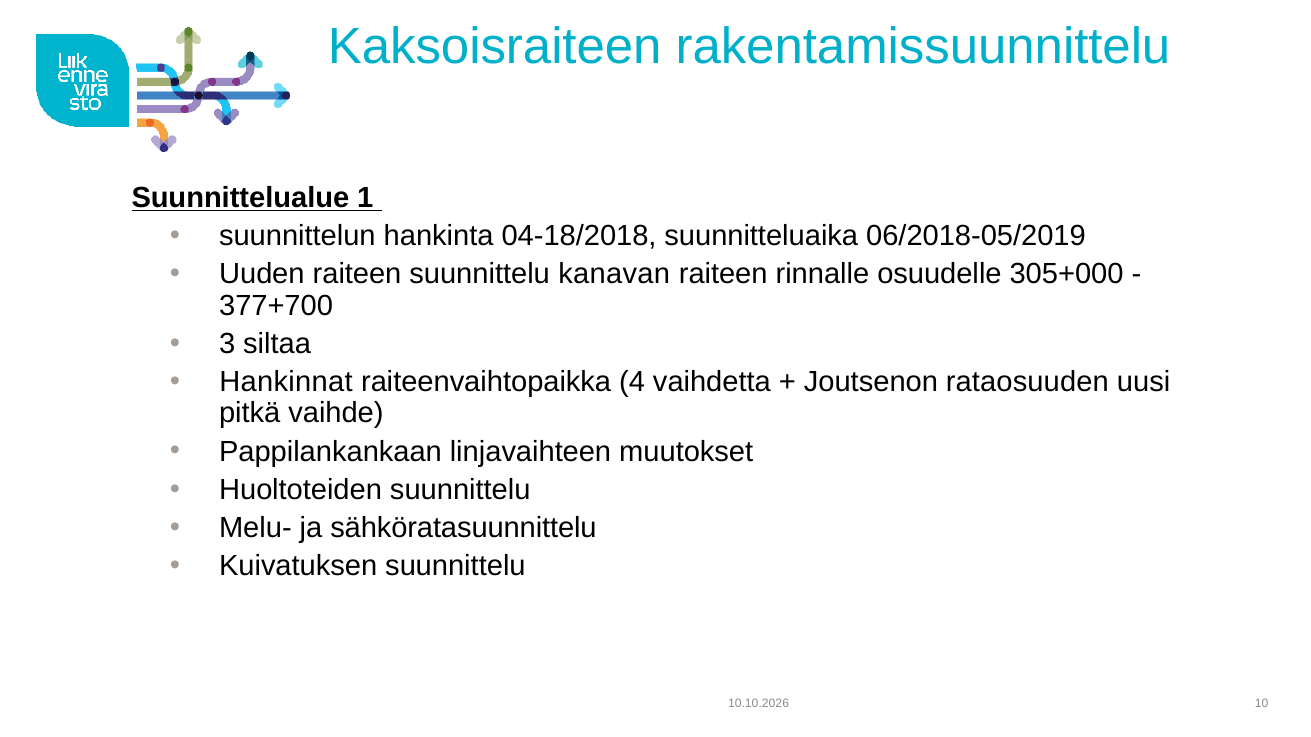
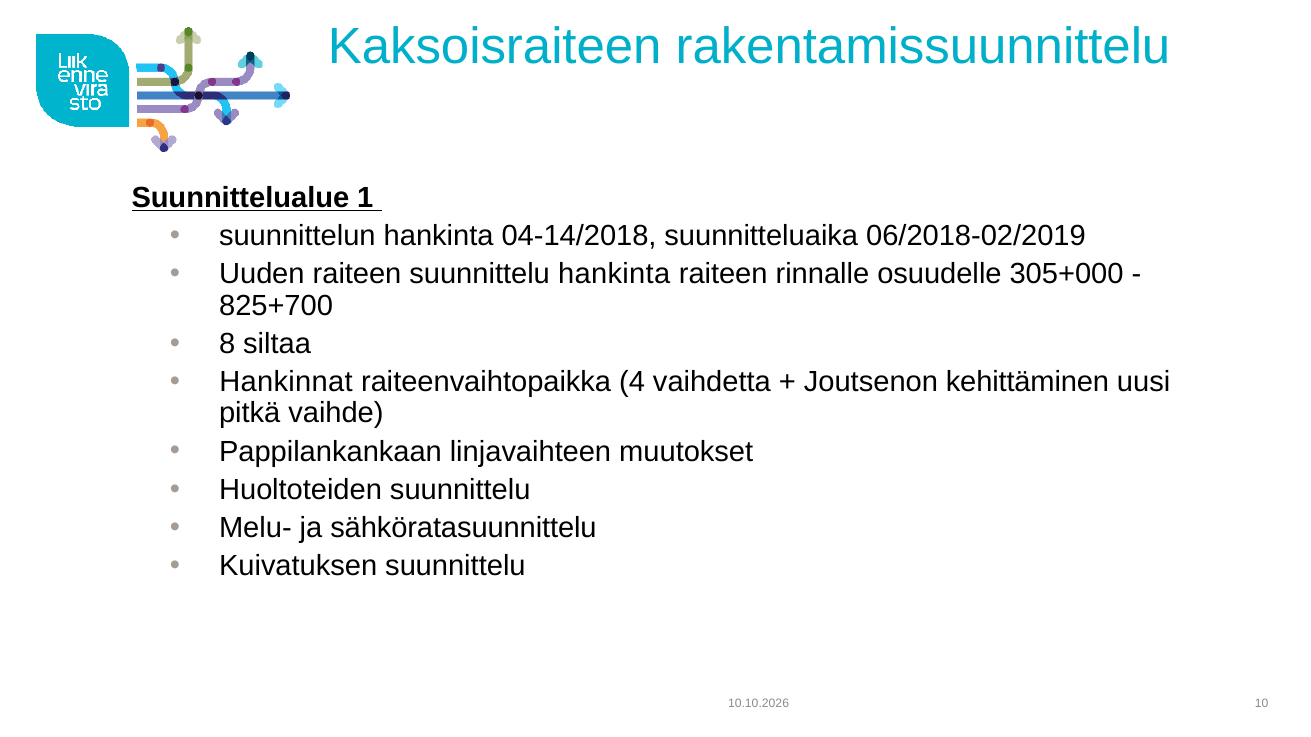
04-18/2018: 04-18/2018 -> 04-14/2018 (579, 236)
06/2018-05/2019: 06/2018-05/2019 -> 06/2018-02/2019 (976, 236)
suunnittelu kanavan: kanavan -> hankinta (614, 274)
377+700: 377+700 -> 825+700 (276, 306)
3: 3 -> 8 (227, 344)
rataosuuden: rataosuuden -> kehittäminen (1027, 382)
